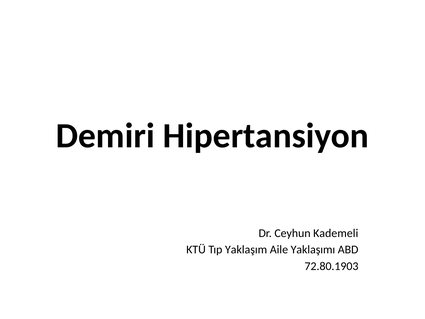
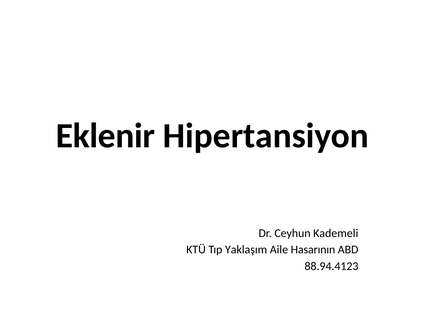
Demiri: Demiri -> Eklenir (105, 136)
Yaklaşımı: Yaklaşımı -> Hasarının (313, 250)
72.80.1903: 72.80.1903 -> 88.94.4123 (331, 266)
